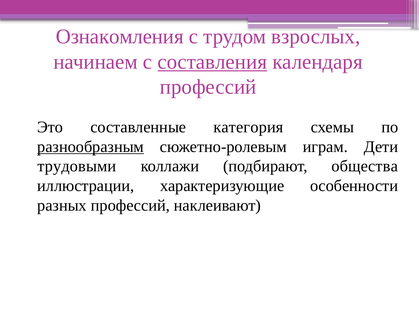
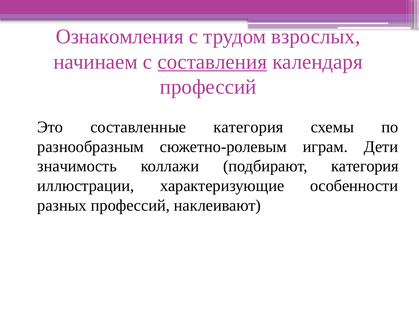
разнообразным underline: present -> none (91, 147)
трудовыми: трудовыми -> значимость (77, 166)
подбирают общества: общества -> категория (365, 166)
